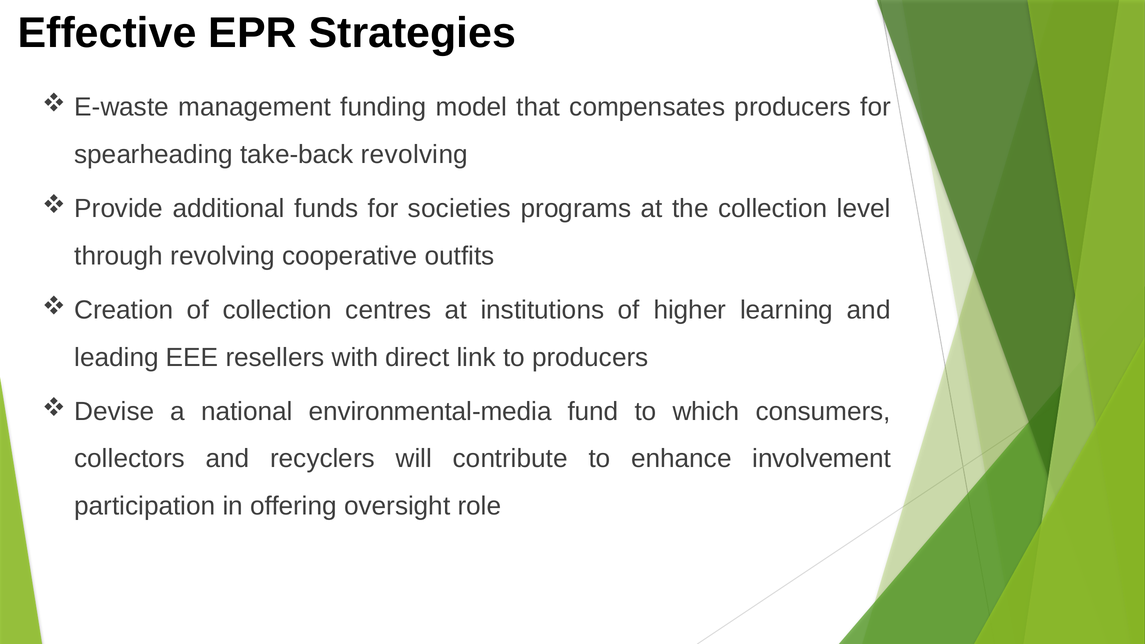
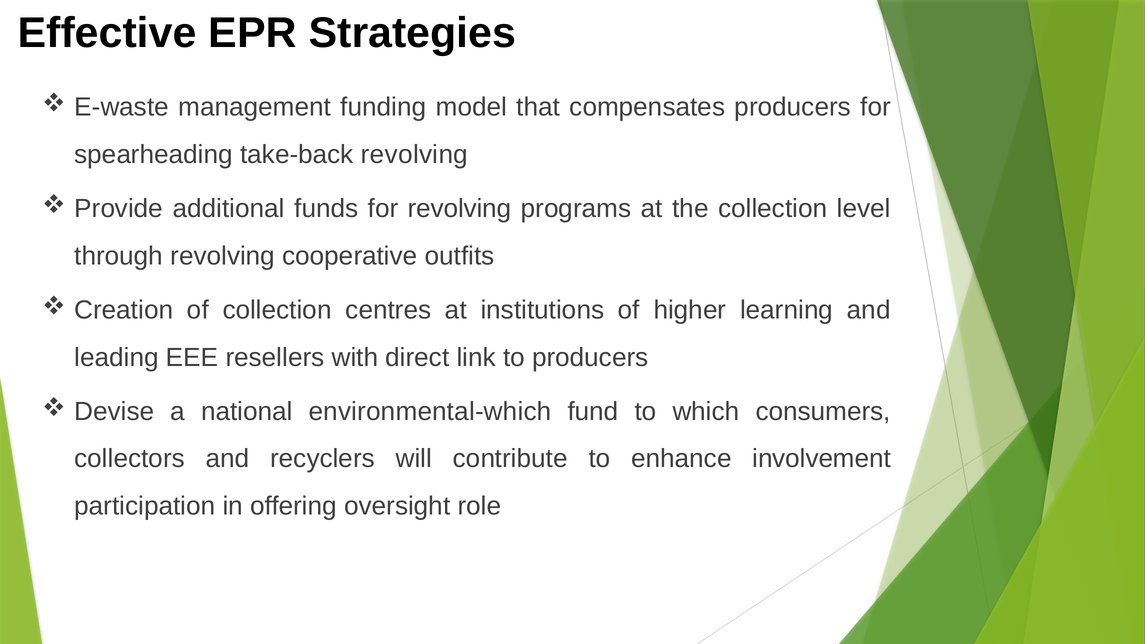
for societies: societies -> revolving (460, 209)
environmental-media: environmental-media -> environmental-which (430, 412)
